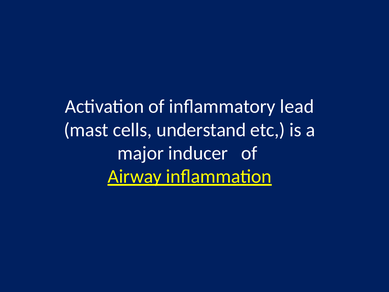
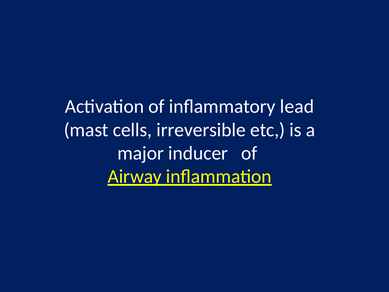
understand: understand -> irreversible (201, 130)
